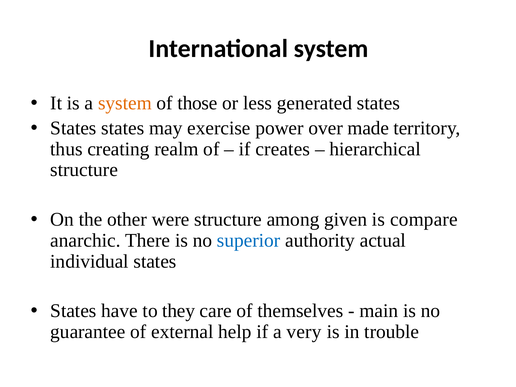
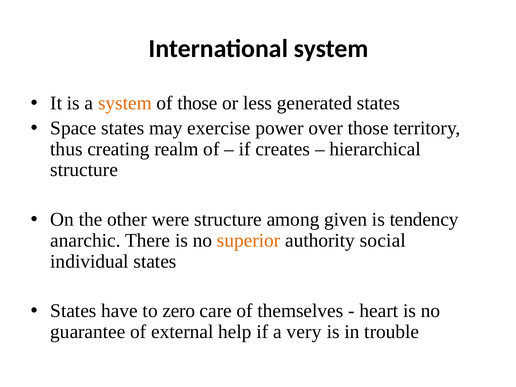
States: States -> Space (73, 128)
over made: made -> those (368, 128)
compare: compare -> tendency (424, 219)
superior colour: blue -> orange (249, 240)
actual: actual -> social (383, 240)
they: they -> zero (179, 311)
main: main -> heart (379, 311)
